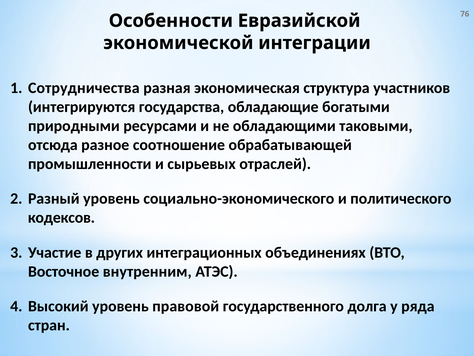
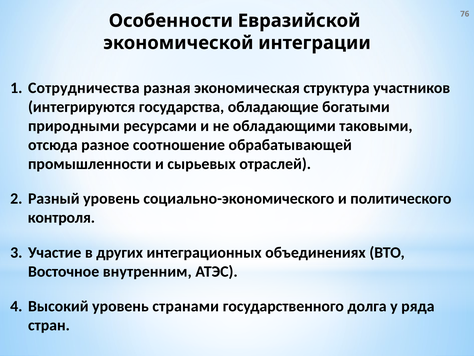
кодексов: кодексов -> контроля (61, 217)
правовой: правовой -> странами (186, 306)
